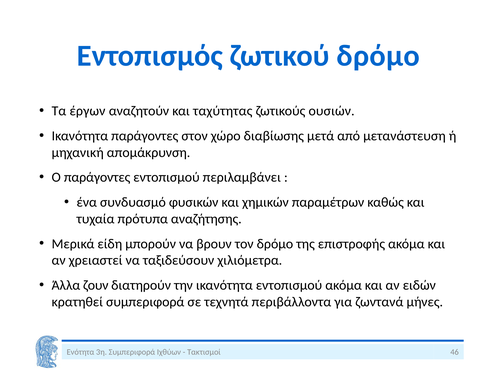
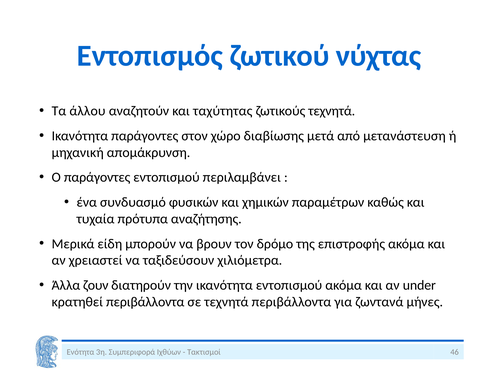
ζωτικού δρόμο: δρόμο -> νύχτας (379, 56)
έργων: έργων -> άλλου (87, 111)
ζωτικούς ουσιών: ουσιών -> τεχνητά (332, 111)
ειδών: ειδών -> under (419, 286)
κρατηθεί συμπεριφορά: συμπεριφορά -> περιβάλλοντα (145, 302)
